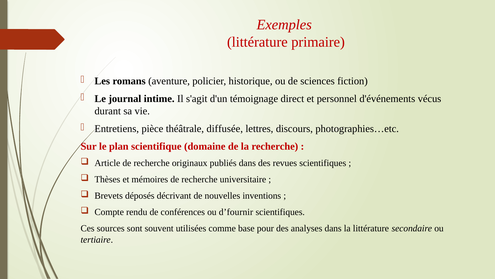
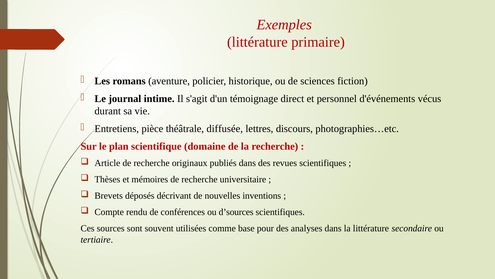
d’fournir: d’fournir -> d’sources (236, 212)
